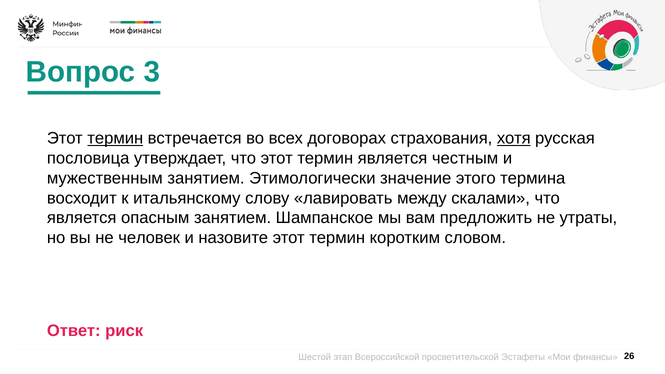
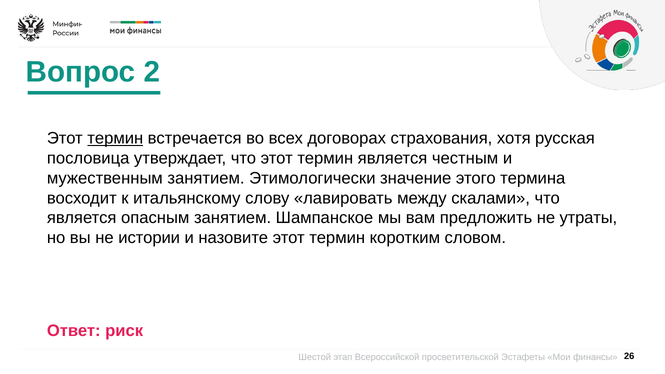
3: 3 -> 2 (152, 72)
хотя underline: present -> none (514, 138)
человек: человек -> истории (149, 238)
